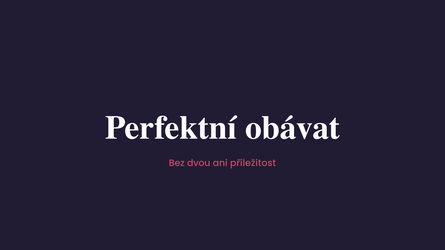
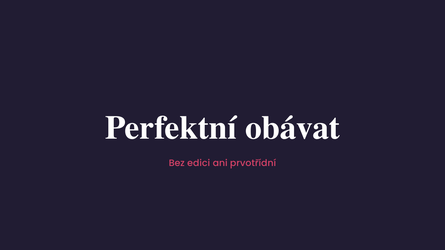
dvou: dvou -> edici (199, 163)
příležitost: příležitost -> prvotřídní (253, 163)
